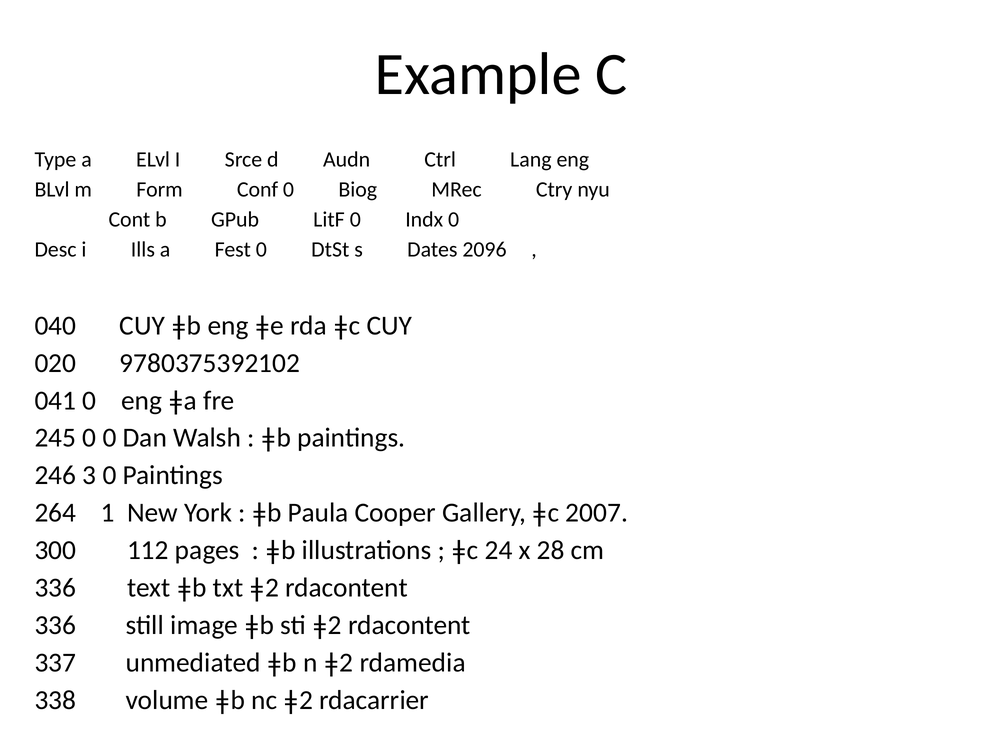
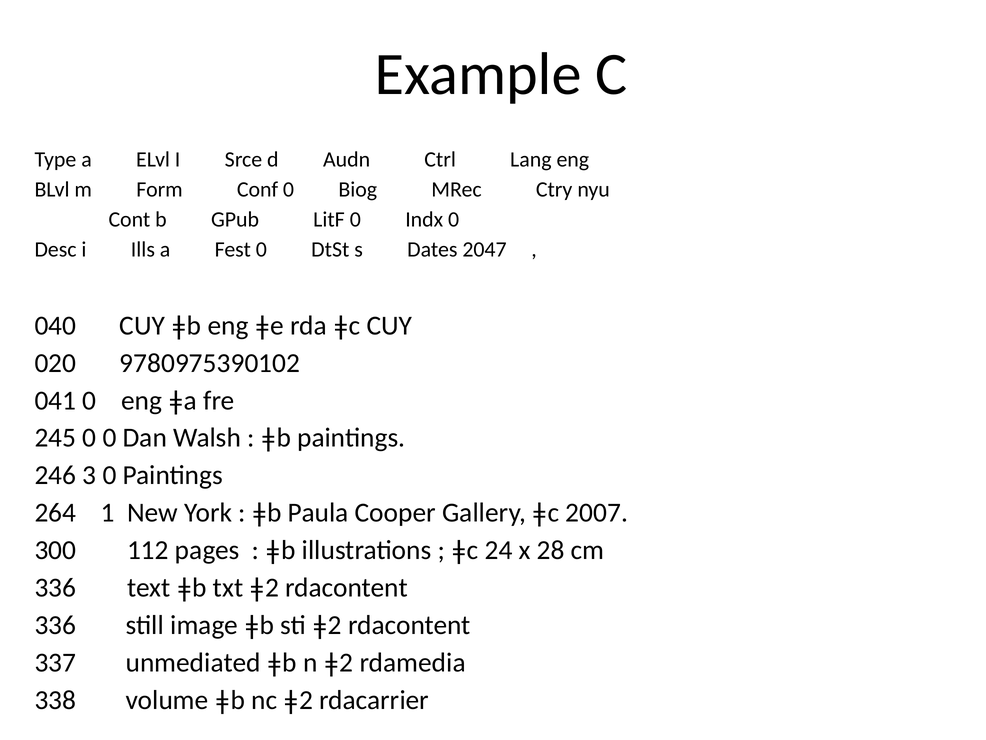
2096: 2096 -> 2047 (485, 249)
9780375392102: 9780375392102 -> 9780975390102 (210, 363)
